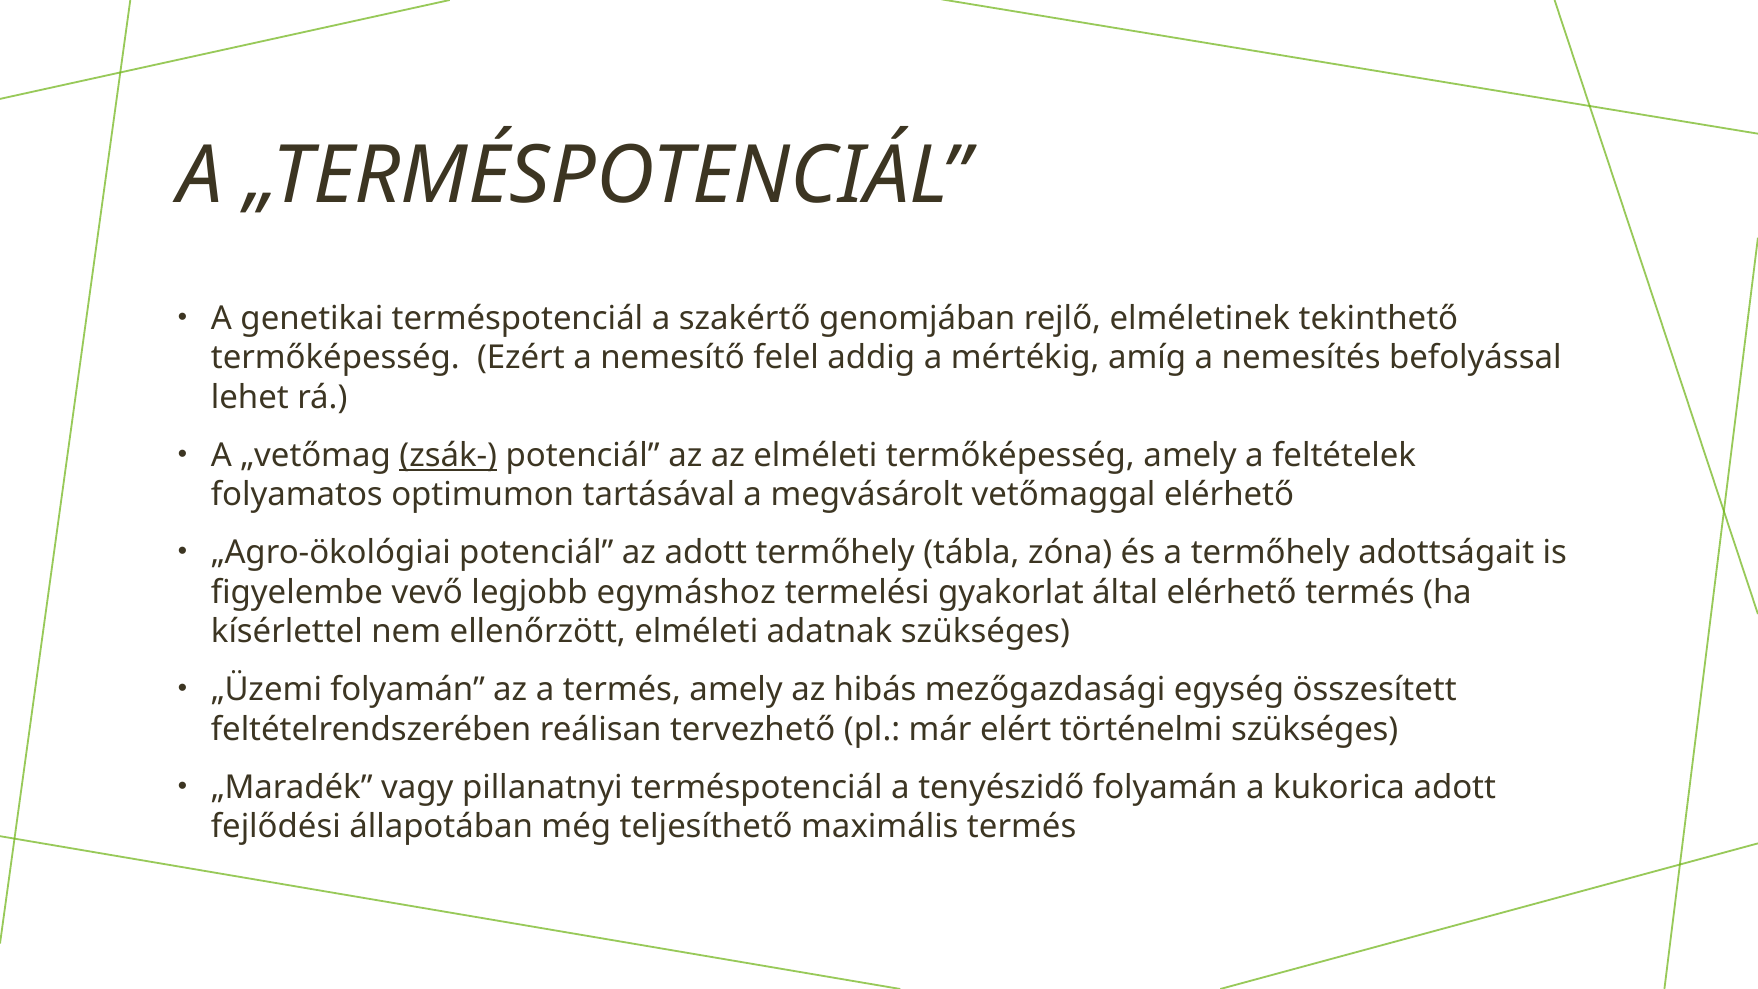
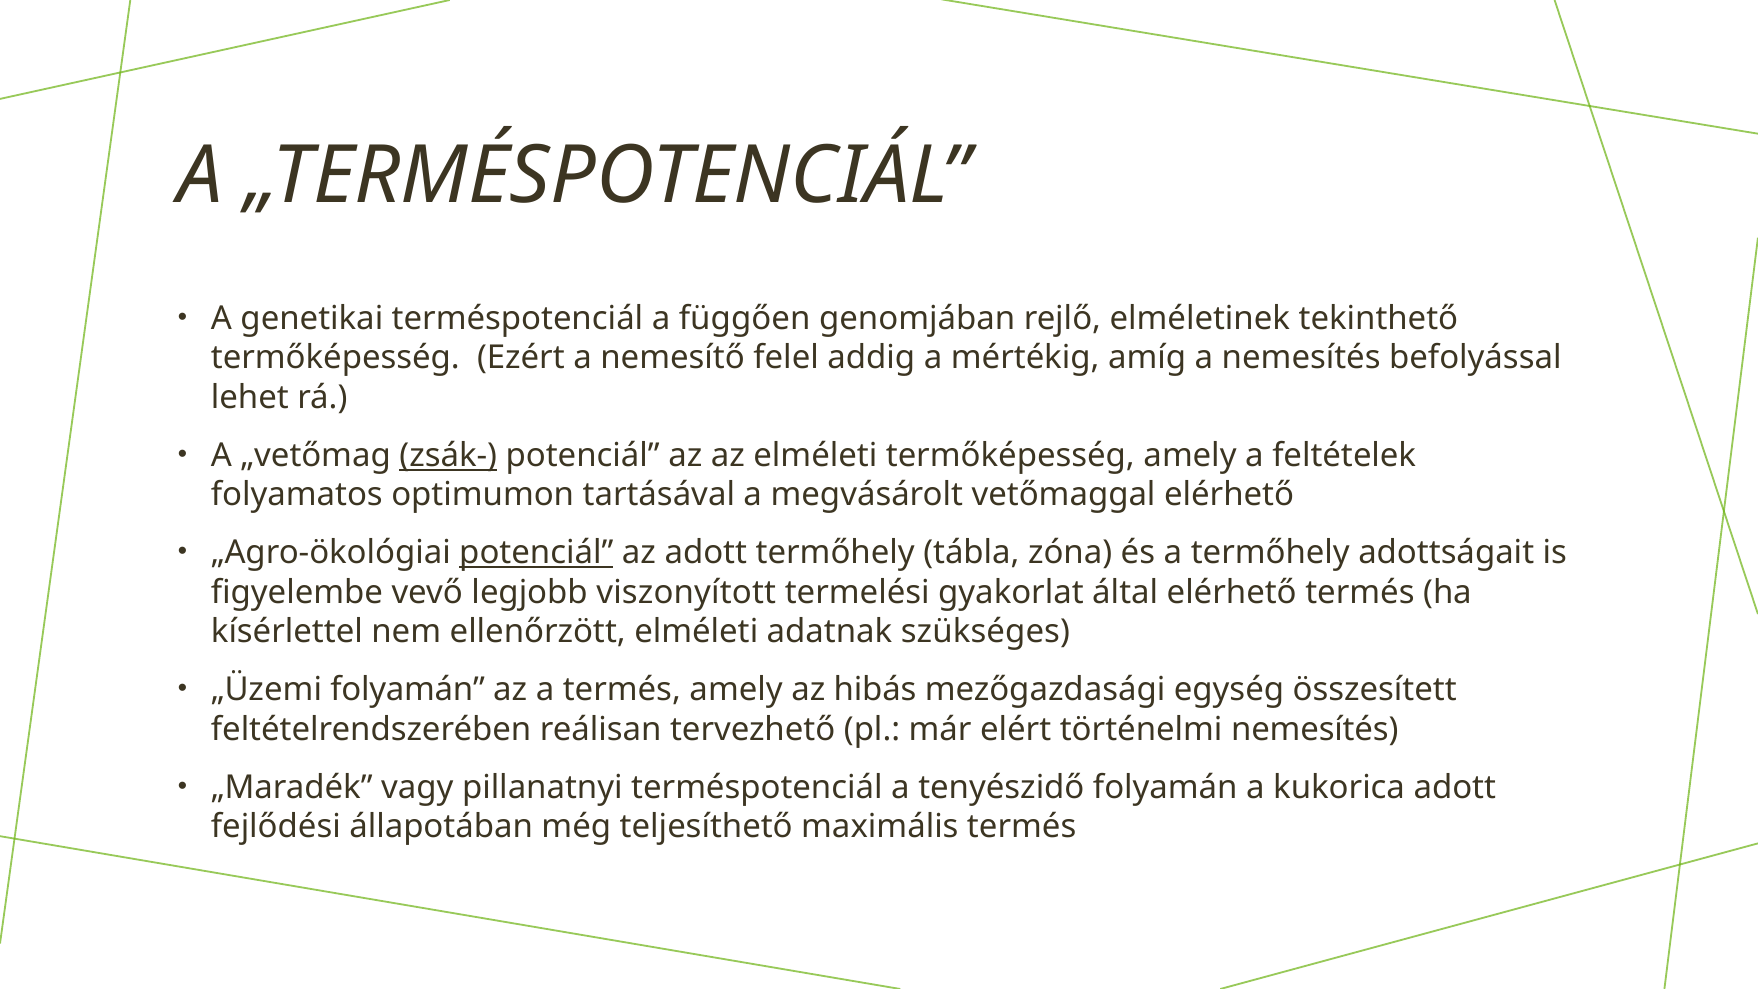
szakértő: szakértő -> függően (745, 318)
potenciál underline: none -> present (536, 553)
egymáshoz: egymáshoz -> viszonyított (686, 592)
történelmi szükséges: szükséges -> nemesítés (1315, 729)
